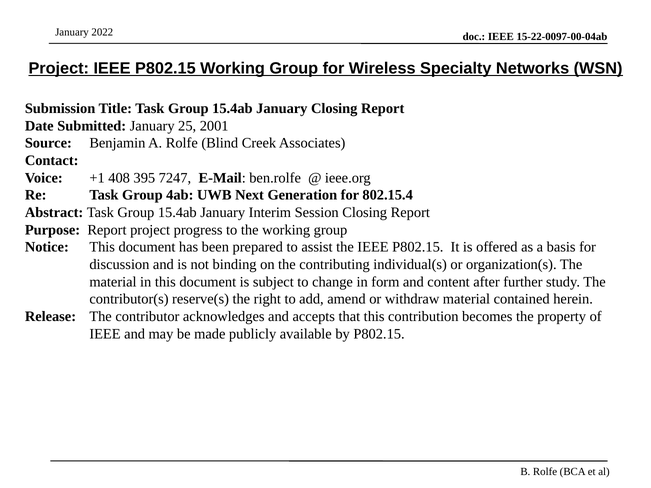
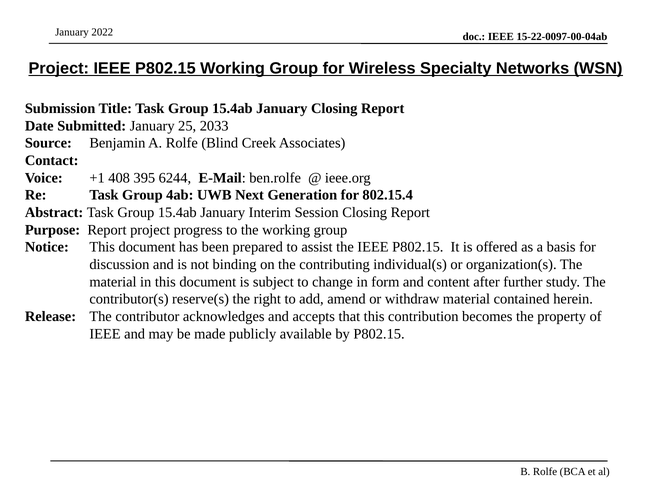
2001: 2001 -> 2033 (214, 126)
7247: 7247 -> 6244 (175, 178)
